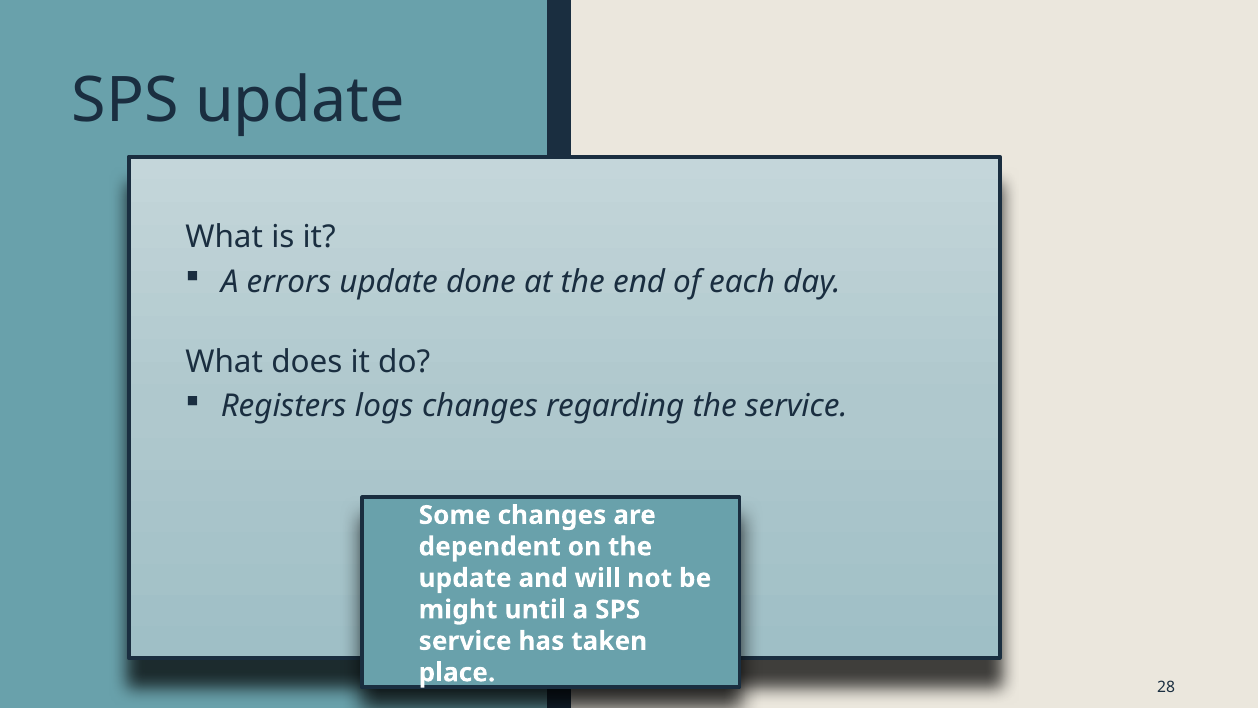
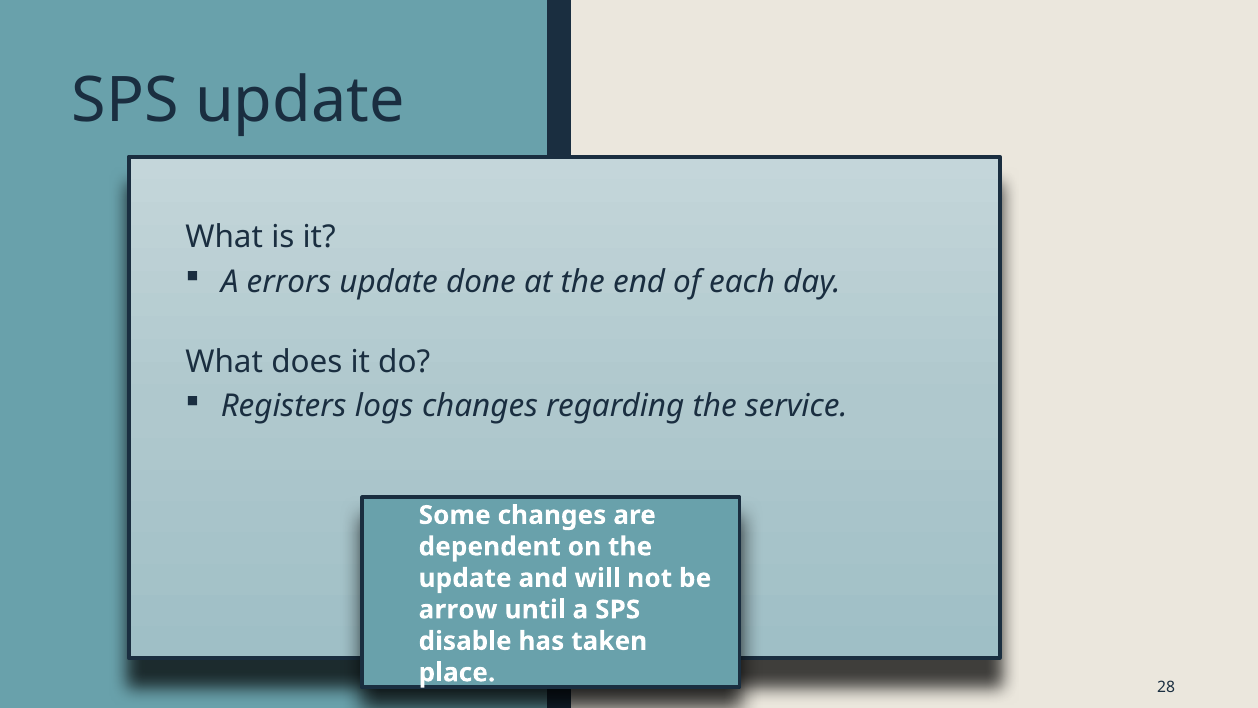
might: might -> arrow (458, 609)
service: service -> disable (465, 641)
